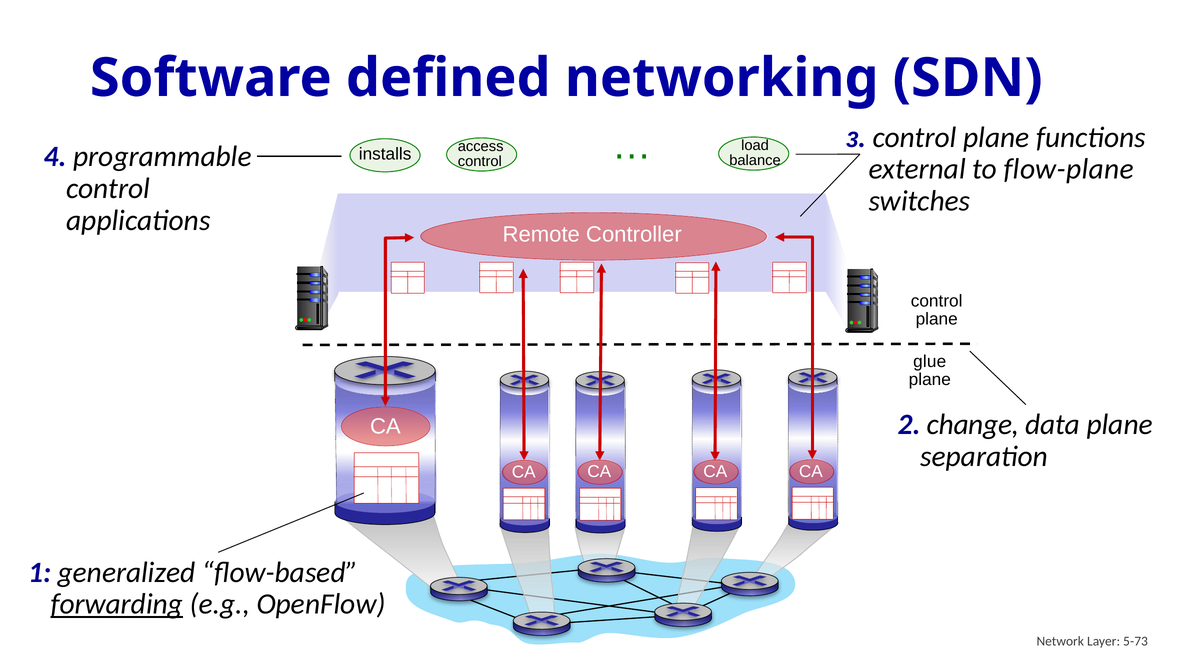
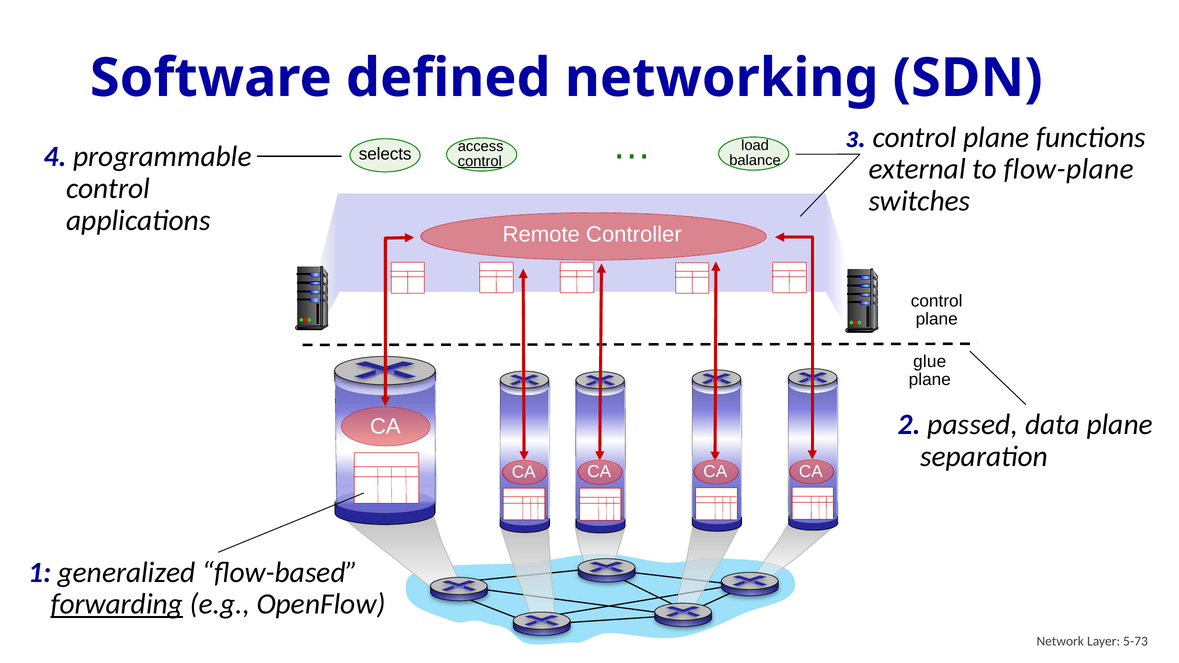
installs: installs -> selects (385, 154)
control underline: none -> present (480, 161)
change: change -> passed (973, 425)
